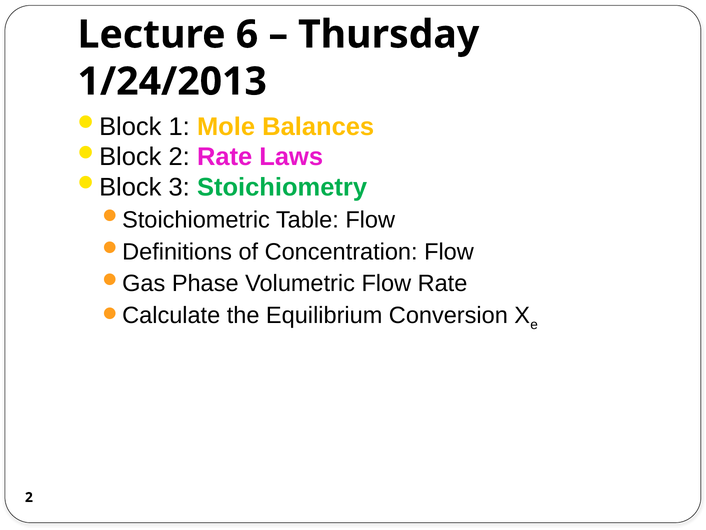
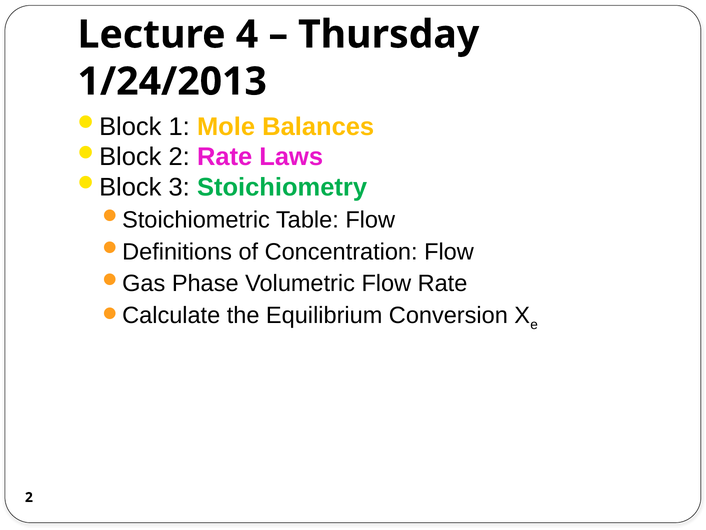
6: 6 -> 4 (247, 35)
